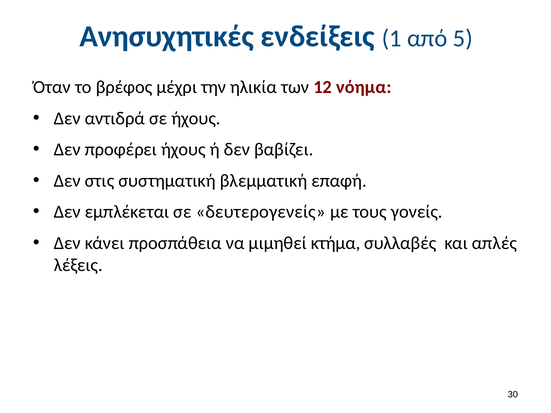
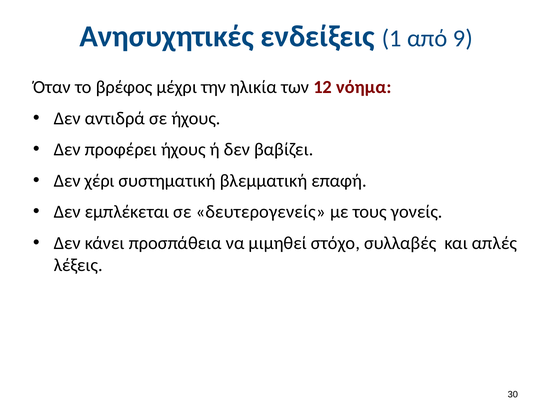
5: 5 -> 9 (463, 39)
στις: στις -> χέρι (100, 181)
κτήμα: κτήμα -> στόχο (335, 243)
